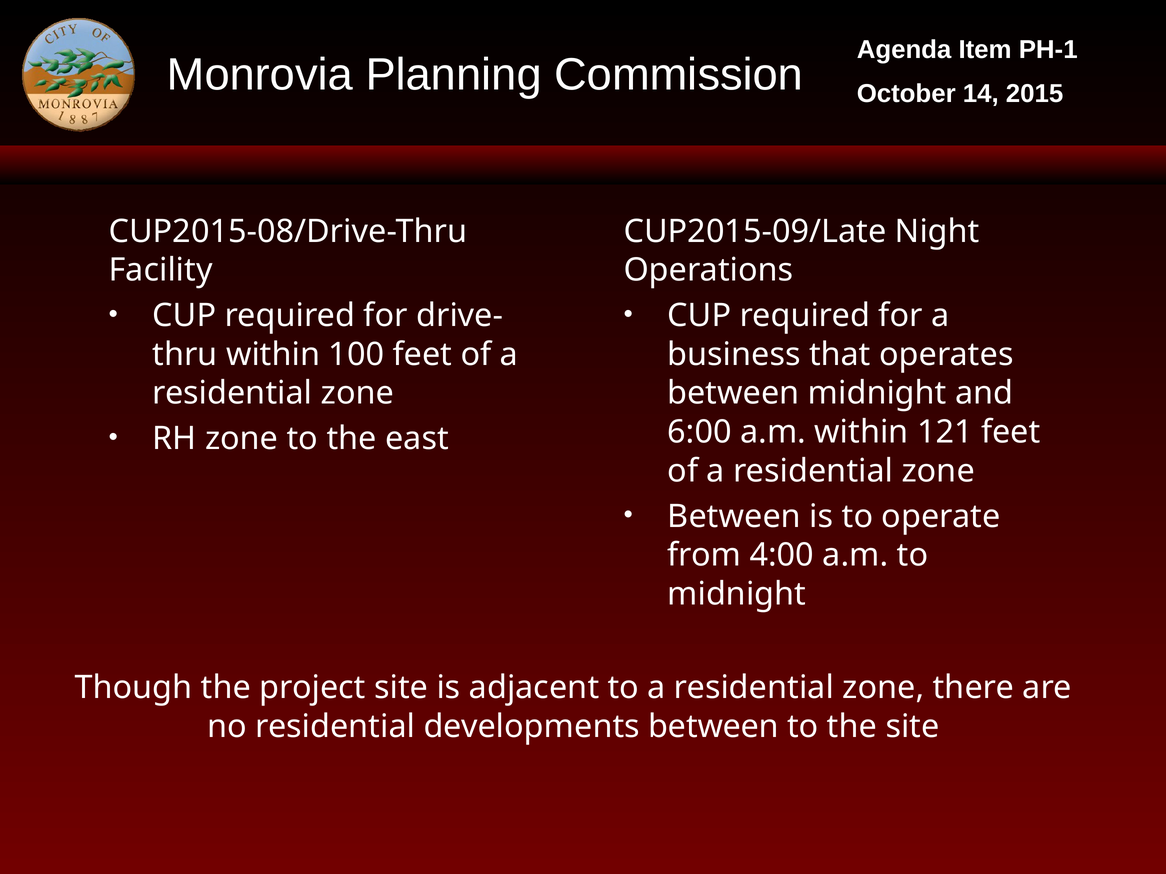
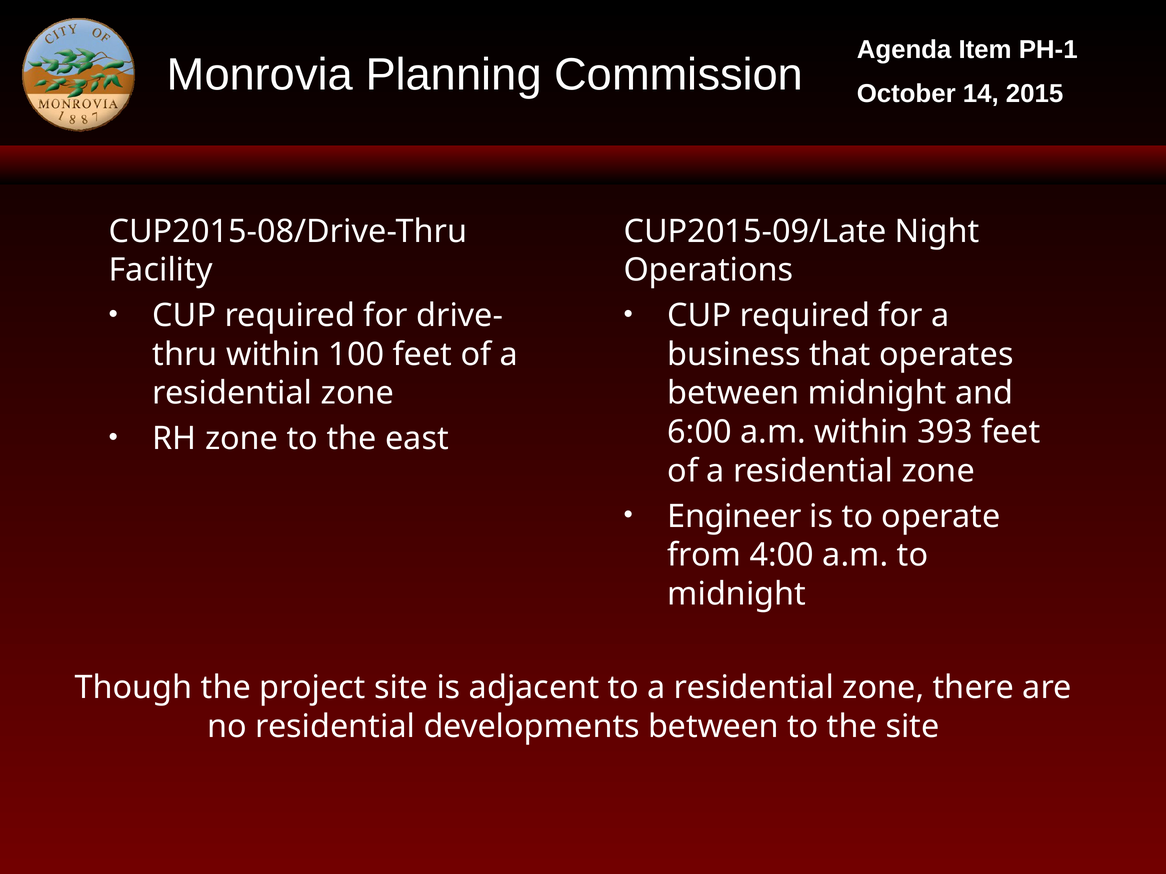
121: 121 -> 393 (945, 432)
Between: Between -> Engineer (734, 517)
